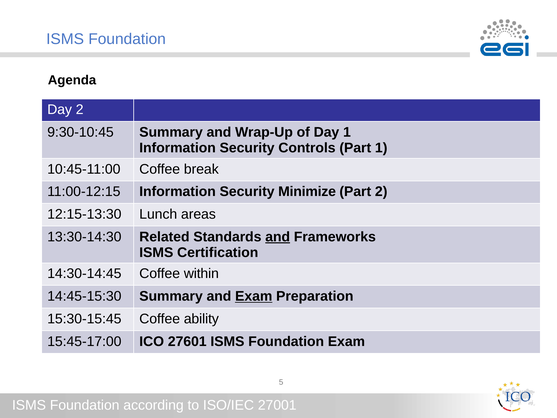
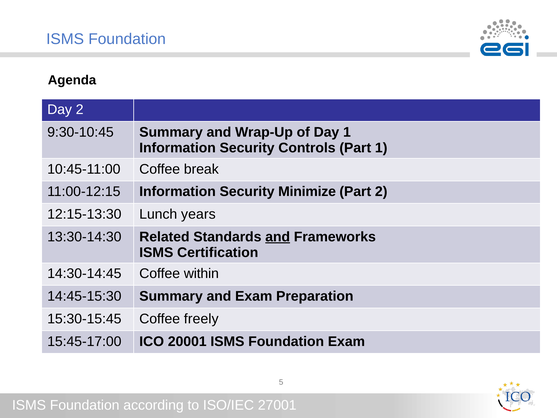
areas: areas -> years (198, 214)
Exam underline: present -> none (254, 296)
ability: ability -> freely (201, 319)
27601: 27601 -> 20001 (187, 341)
